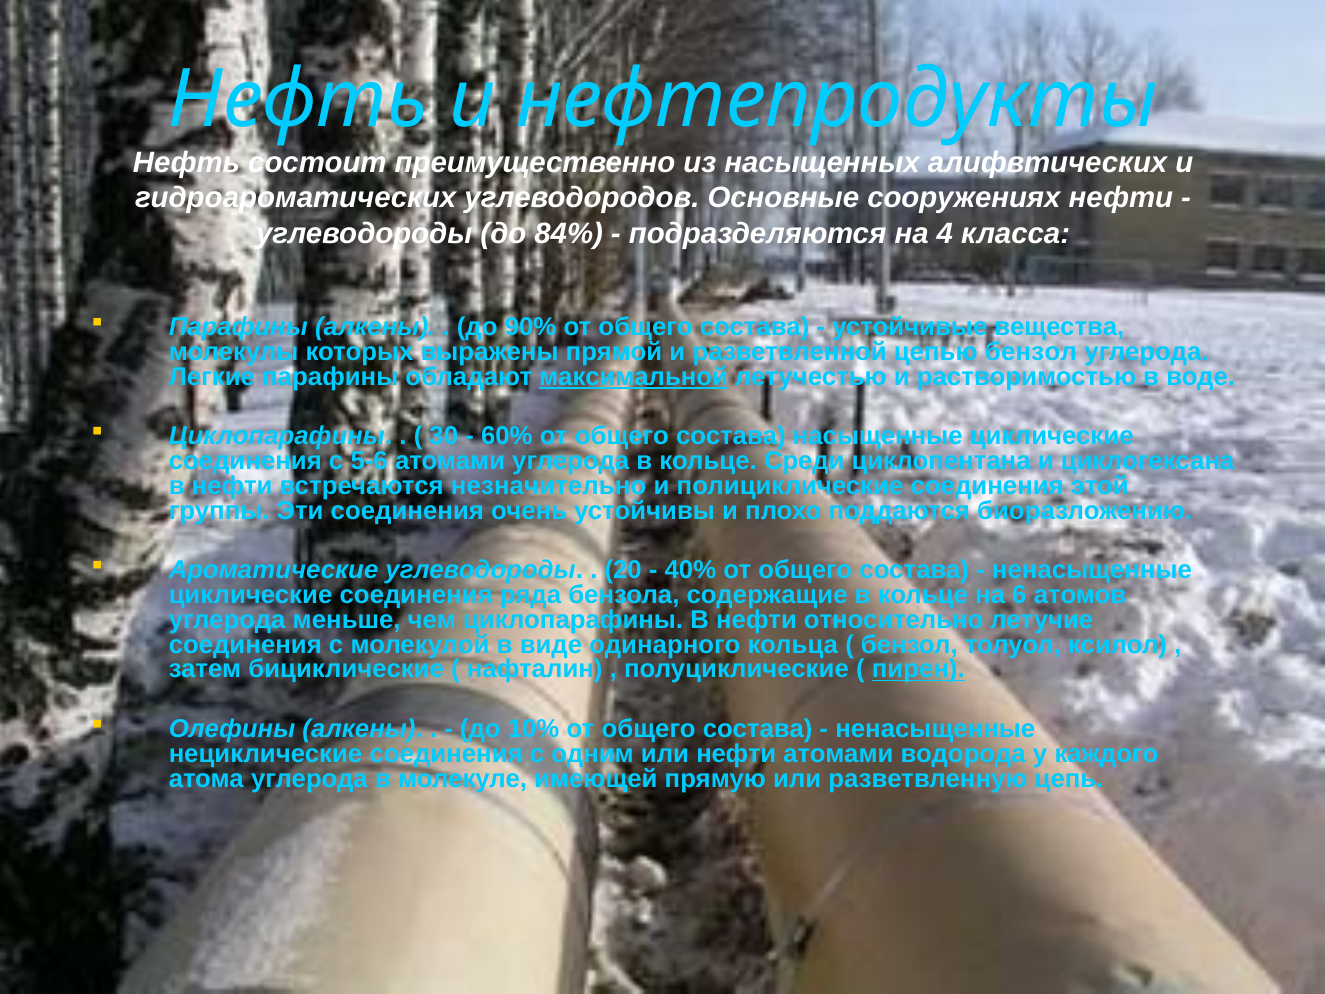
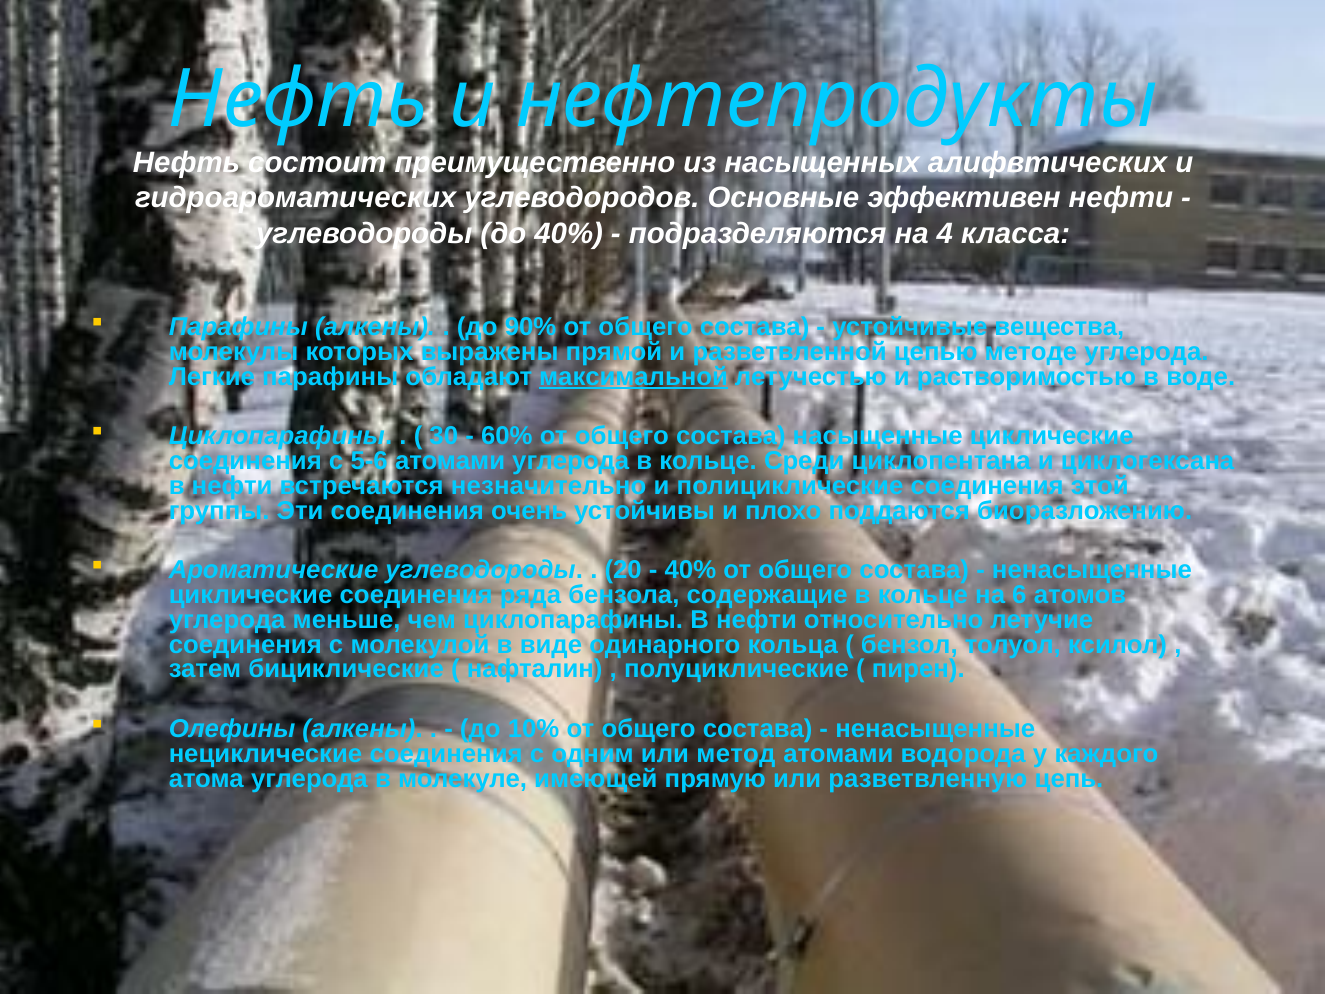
сооружениях: сооружениях -> эффективен (964, 198)
до 84%: 84% -> 40% (569, 233)
цепью бензол: бензол -> методе (1031, 352)
пирен underline: present -> none (918, 669)
или нефти: нефти -> метод (736, 754)
